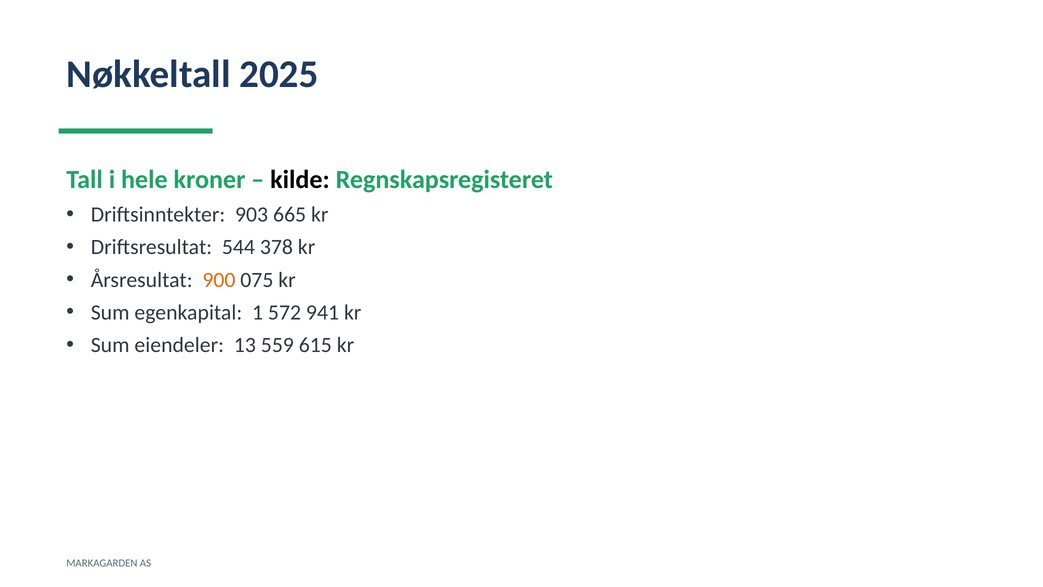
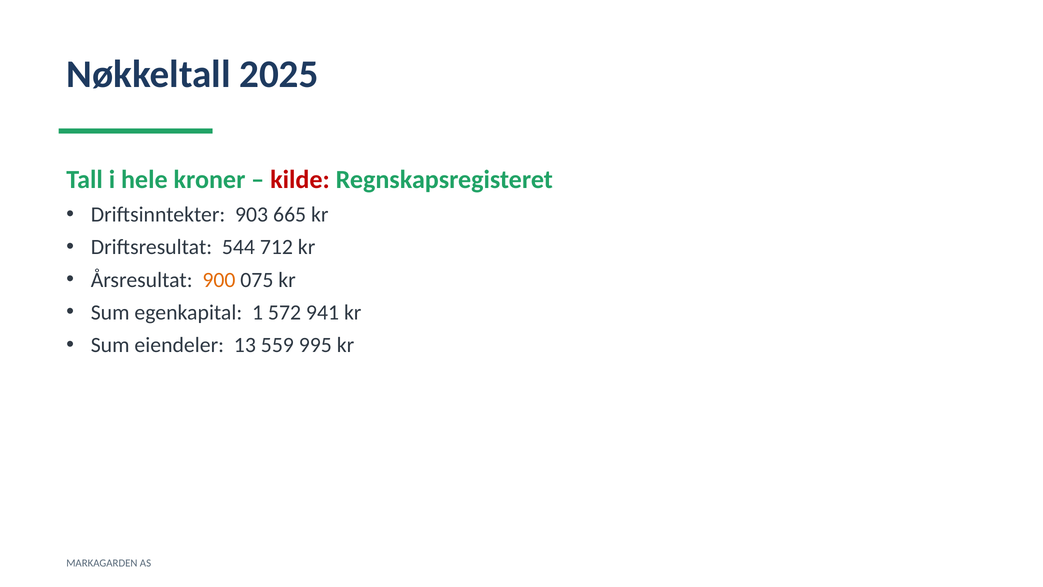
kilde colour: black -> red (300, 180)
378: 378 -> 712 (276, 247)
615: 615 -> 995 (315, 345)
